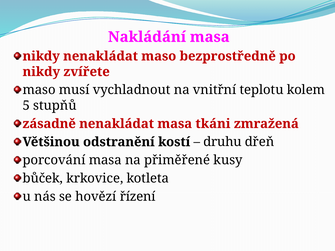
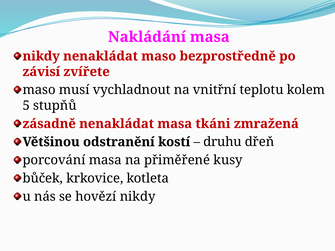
nikdy: nikdy -> závisí (41, 72)
hovězí řízení: řízení -> nikdy (138, 197)
